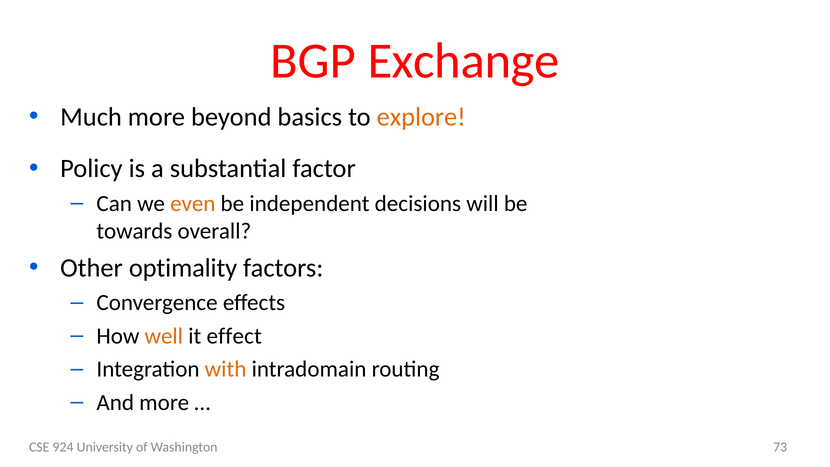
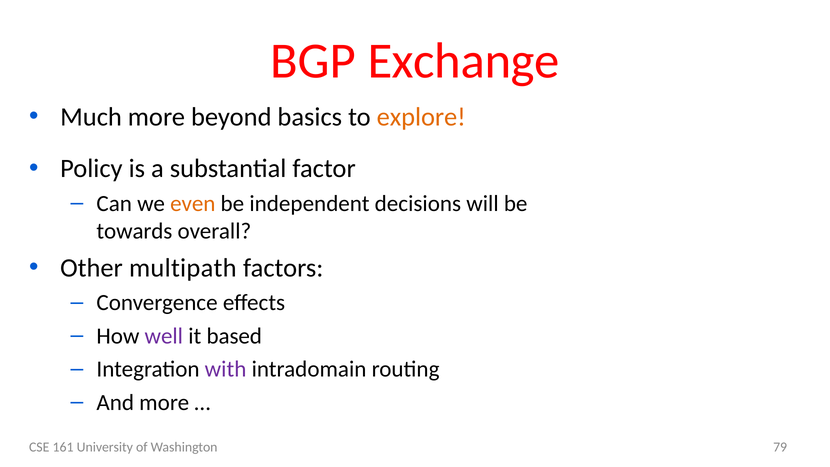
optimality: optimality -> multipath (183, 268)
well colour: orange -> purple (164, 336)
effect: effect -> based (234, 336)
with colour: orange -> purple (226, 369)
924: 924 -> 161 (63, 447)
73: 73 -> 79 (780, 447)
